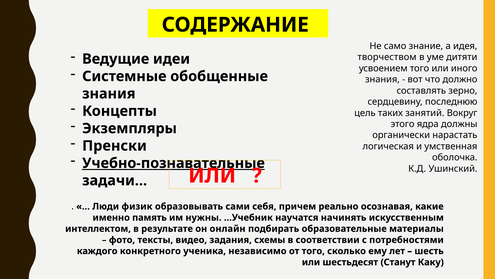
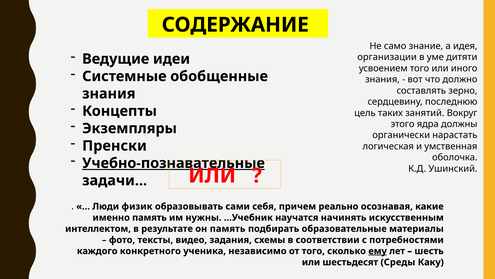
творчеством: творчеством -> организации (387, 57)
он онлайн: онлайн -> память (228, 228)
ему underline: none -> present (378, 251)
Станут: Станут -> Среды (398, 262)
